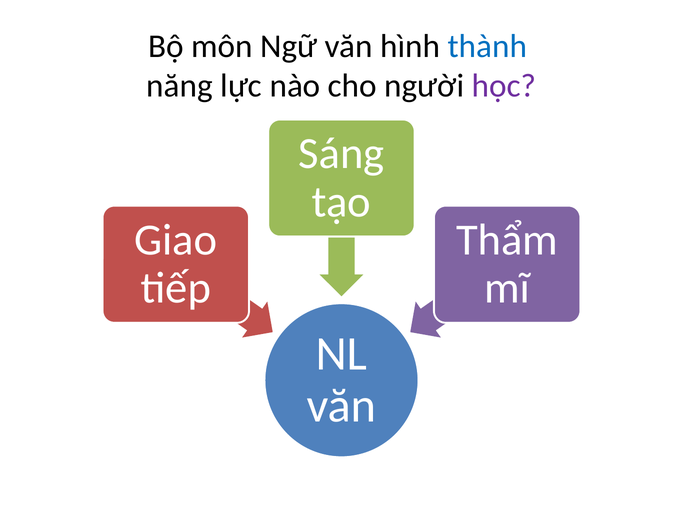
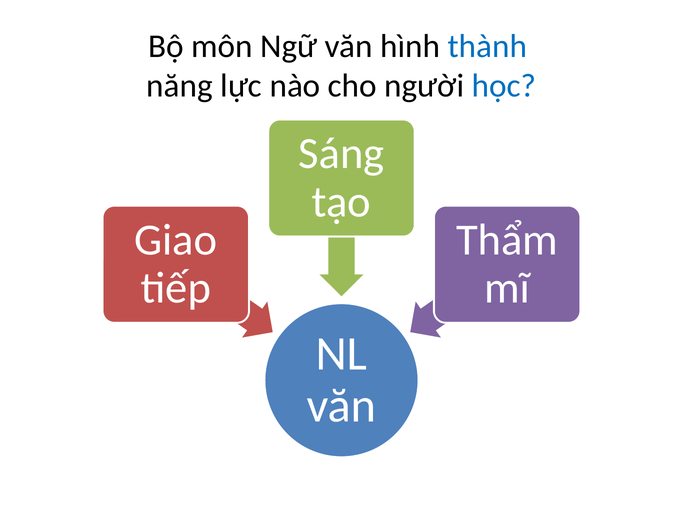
học colour: purple -> blue (504, 86)
